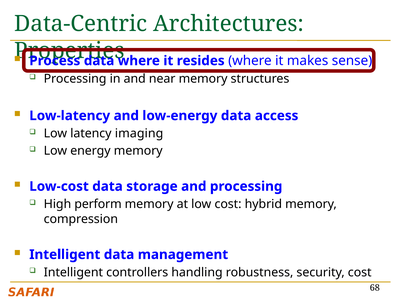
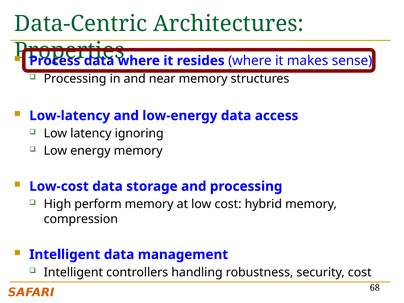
imaging: imaging -> ignoring (139, 134)
